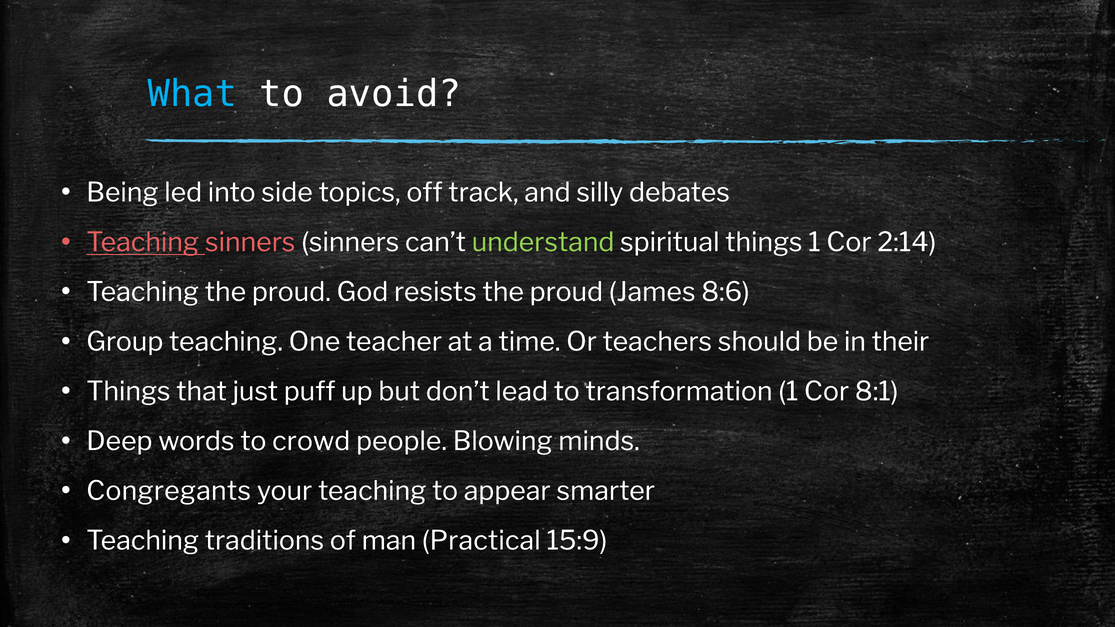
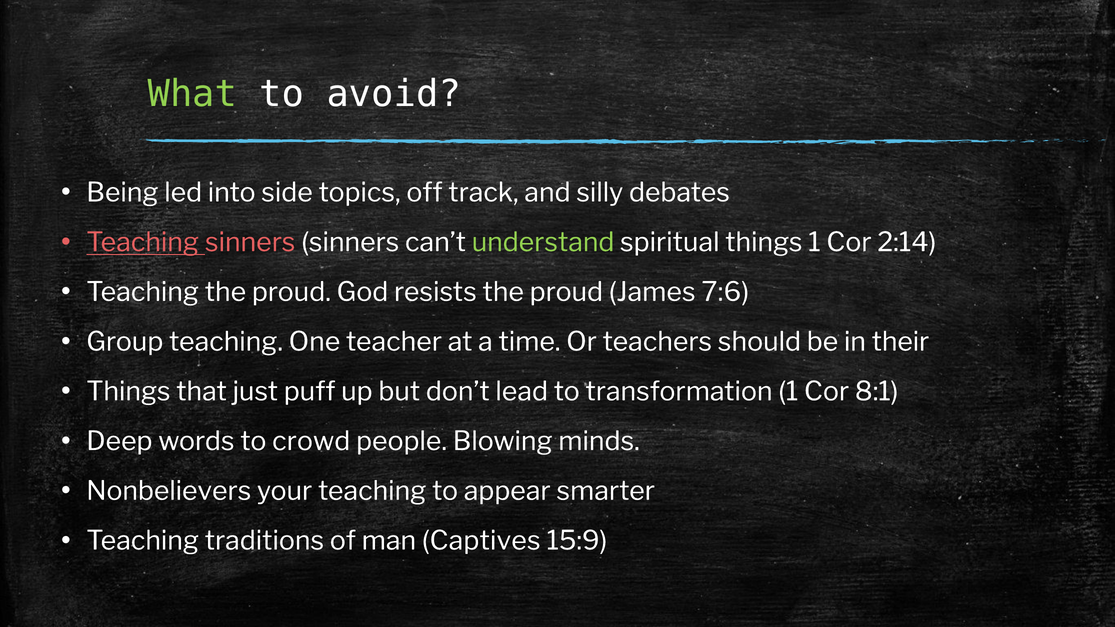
What colour: light blue -> light green (192, 94)
8:6: 8:6 -> 7:6 (725, 292)
Congregants: Congregants -> Nonbelievers (169, 491)
Practical: Practical -> Captives (481, 541)
